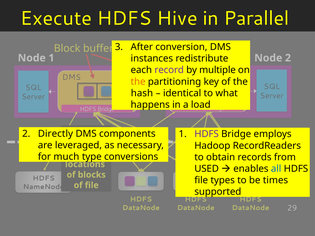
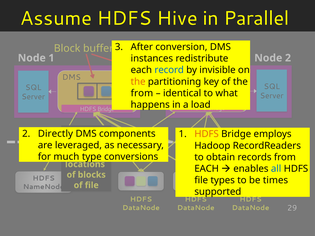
Execute: Execute -> Assume (56, 18)
record colour: purple -> blue (169, 70)
multiple: multiple -> invisible (217, 70)
hash: hash -> from (142, 93)
HDFS colour: purple -> orange (207, 134)
USED: USED -> EACH (207, 169)
